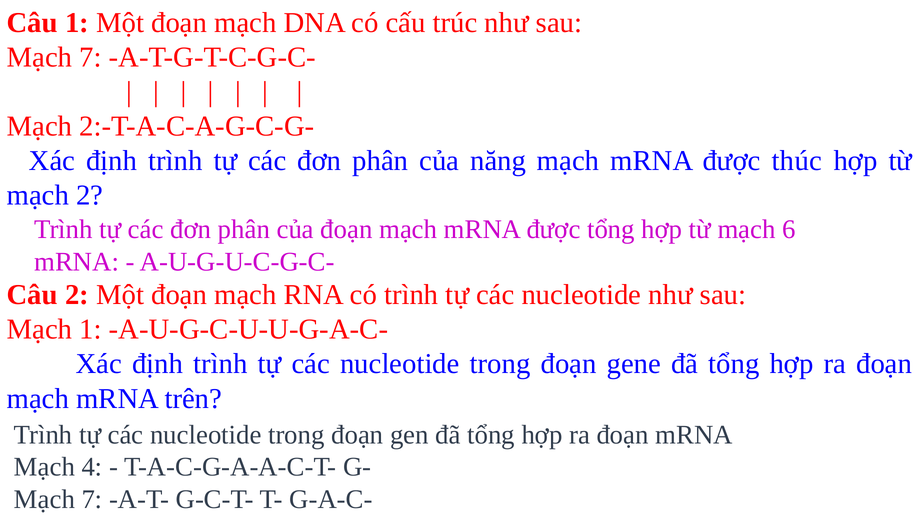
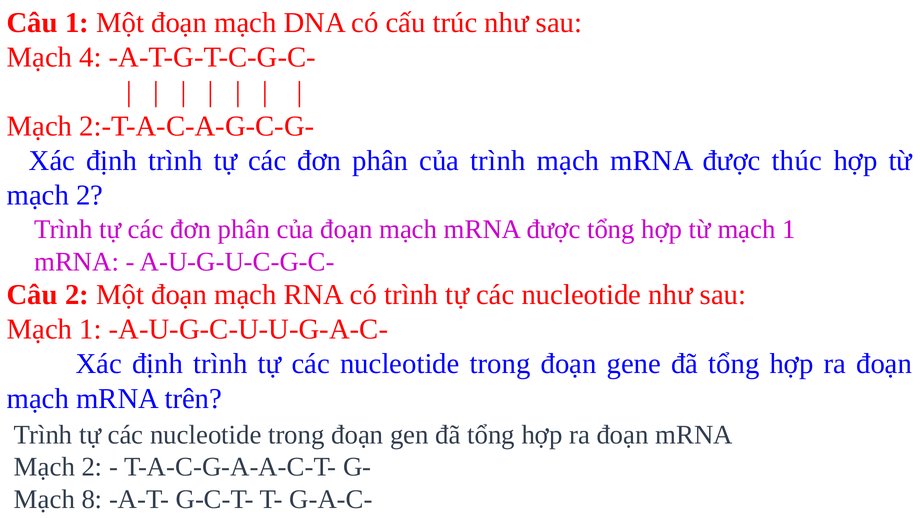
7: 7 -> 4 (90, 57)
của năng: năng -> trình (498, 161)
từ mạch 6: 6 -> 1 (789, 229)
4: 4 -> 2 (92, 467)
7: 7 -> 8 (92, 499)
